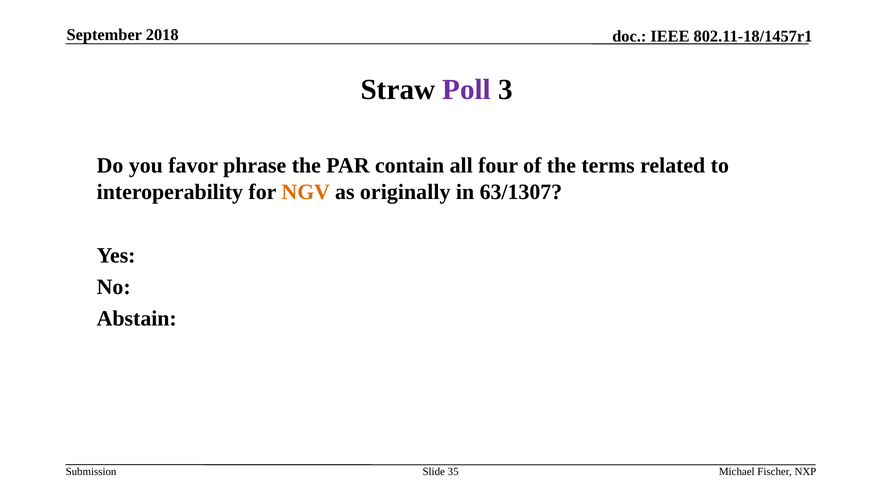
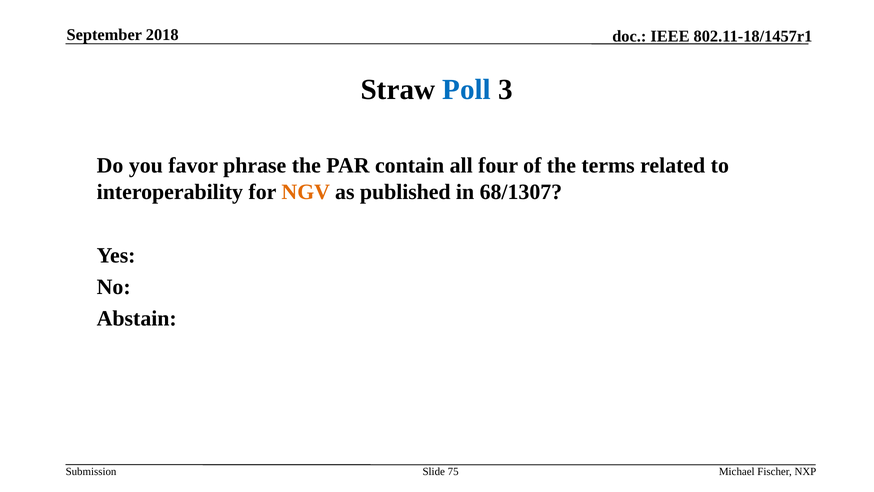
Poll colour: purple -> blue (467, 89)
originally: originally -> published (405, 192)
63/1307: 63/1307 -> 68/1307 (521, 192)
35: 35 -> 75 (453, 472)
